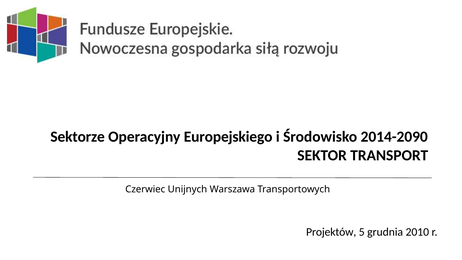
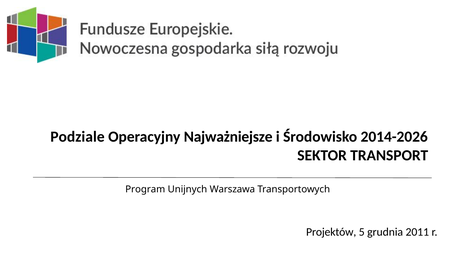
Sektorze: Sektorze -> Podziale (77, 137)
Europejskiego: Europejskiego -> Najważniejsze (228, 137)
2014-2090: 2014-2090 -> 2014-2026 (394, 137)
Czerwiec: Czerwiec -> Program (145, 189)
2010: 2010 -> 2011 (417, 232)
